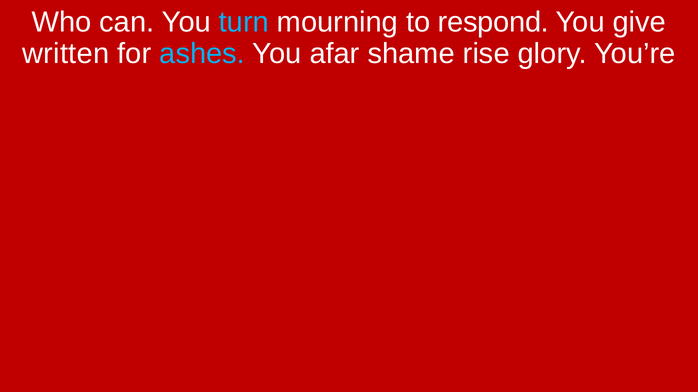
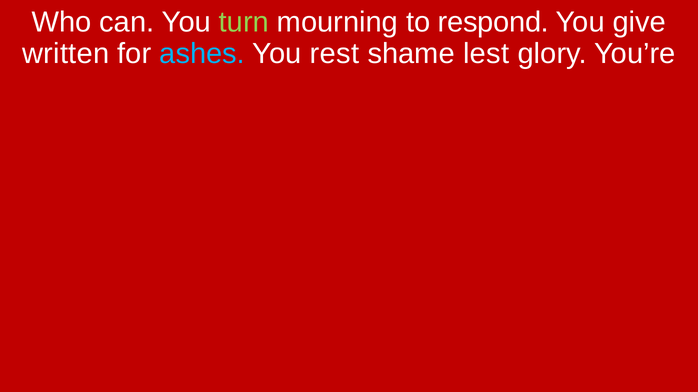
turn colour: light blue -> light green (244, 22)
afar: afar -> rest (334, 54)
rise: rise -> lest (486, 54)
